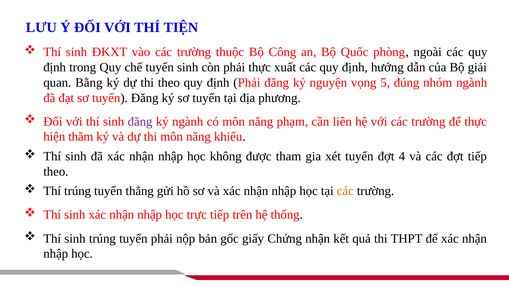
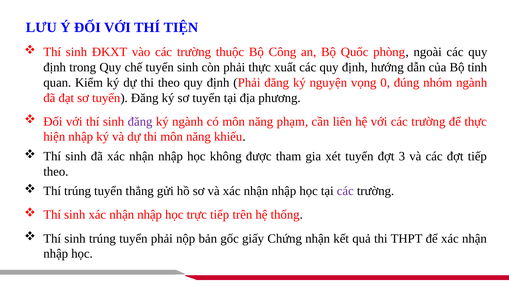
giải: giải -> tỉnh (477, 67)
Bằng: Bằng -> Kiểm (89, 83)
5: 5 -> 0 (385, 83)
hiện thăm: thăm -> nhập (81, 137)
4: 4 -> 3 (402, 156)
các colour: orange -> purple (345, 191)
